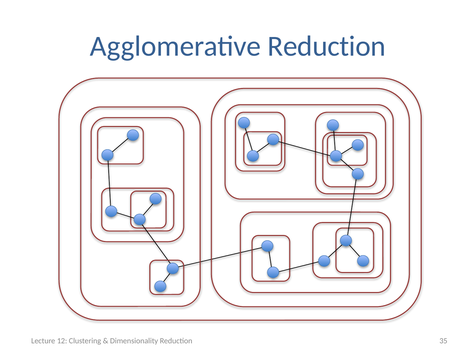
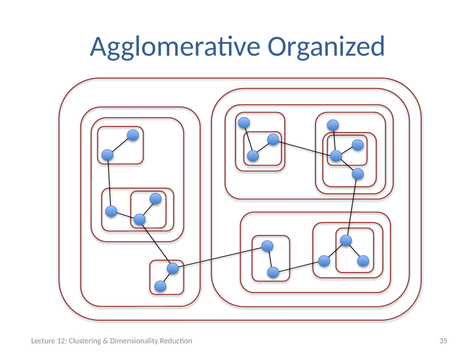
Agglomerative Reduction: Reduction -> Organized (327, 46)
